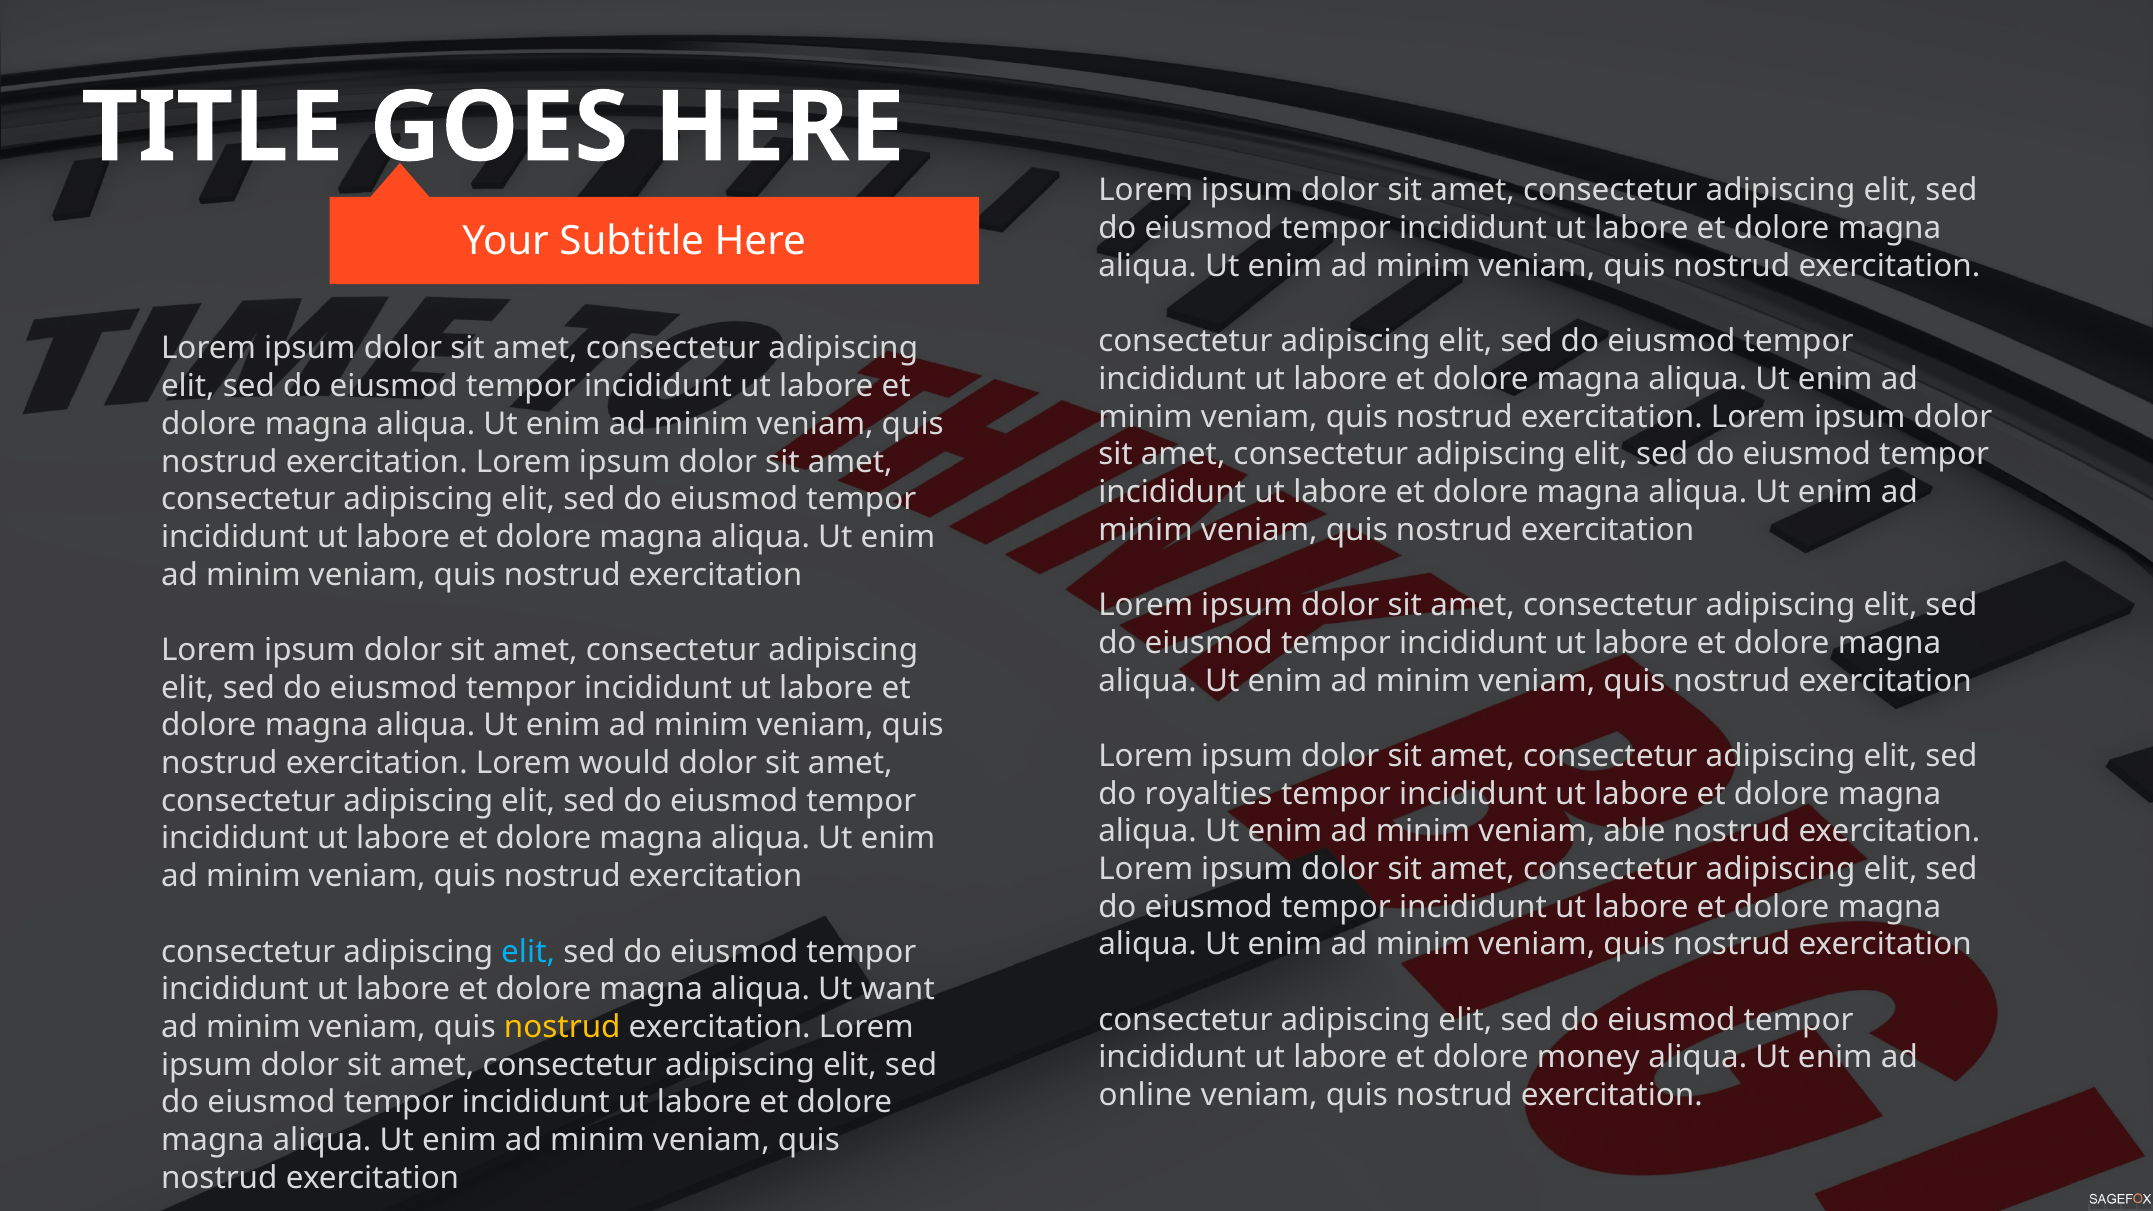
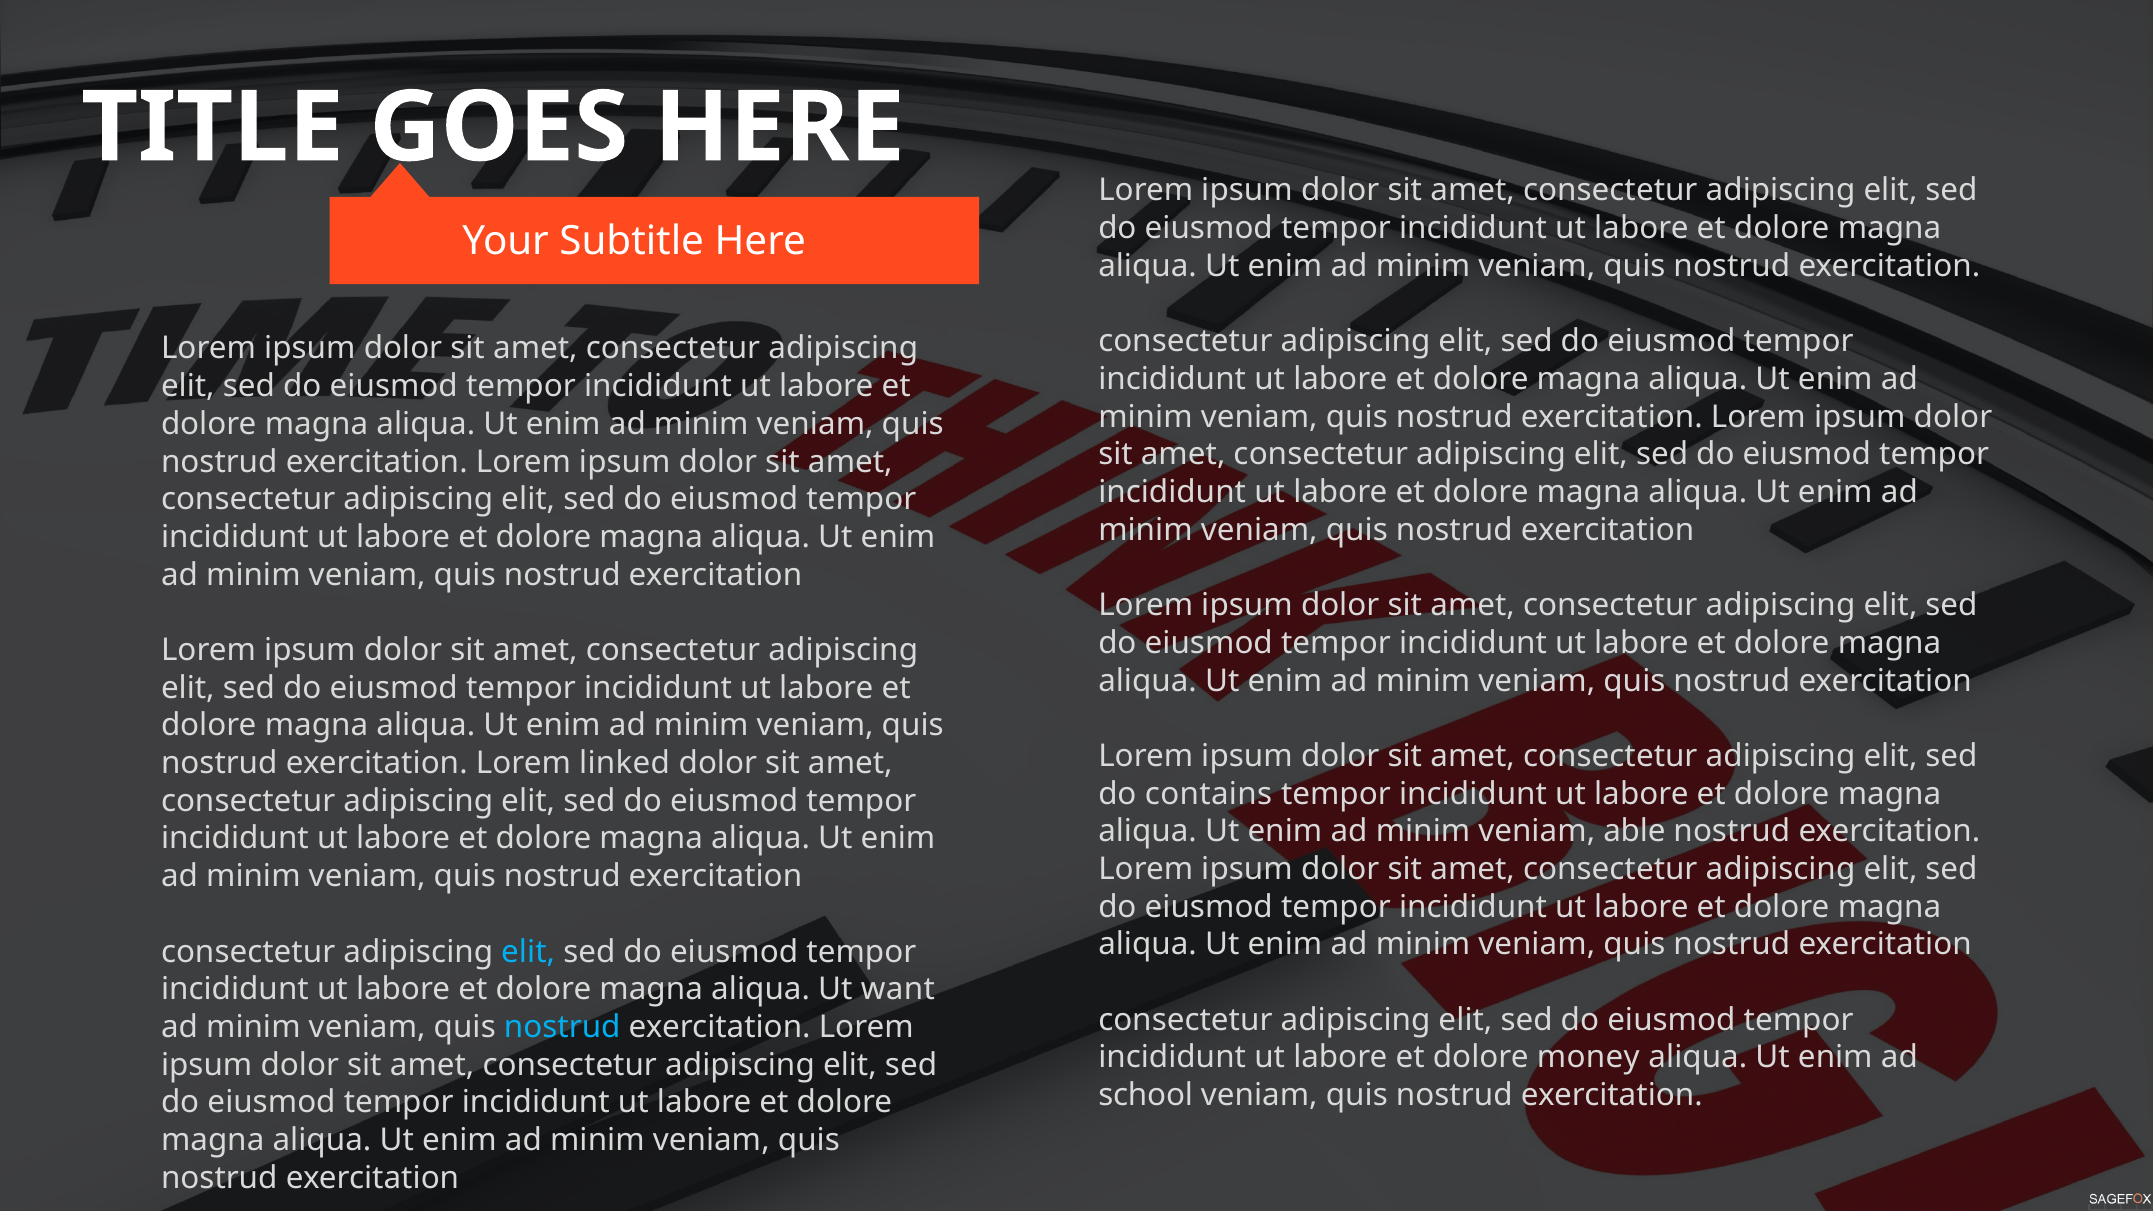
would: would -> linked (625, 763)
royalties: royalties -> contains (1209, 794)
nostrud colour: yellow -> light blue (562, 1027)
online: online -> school (1146, 1095)
